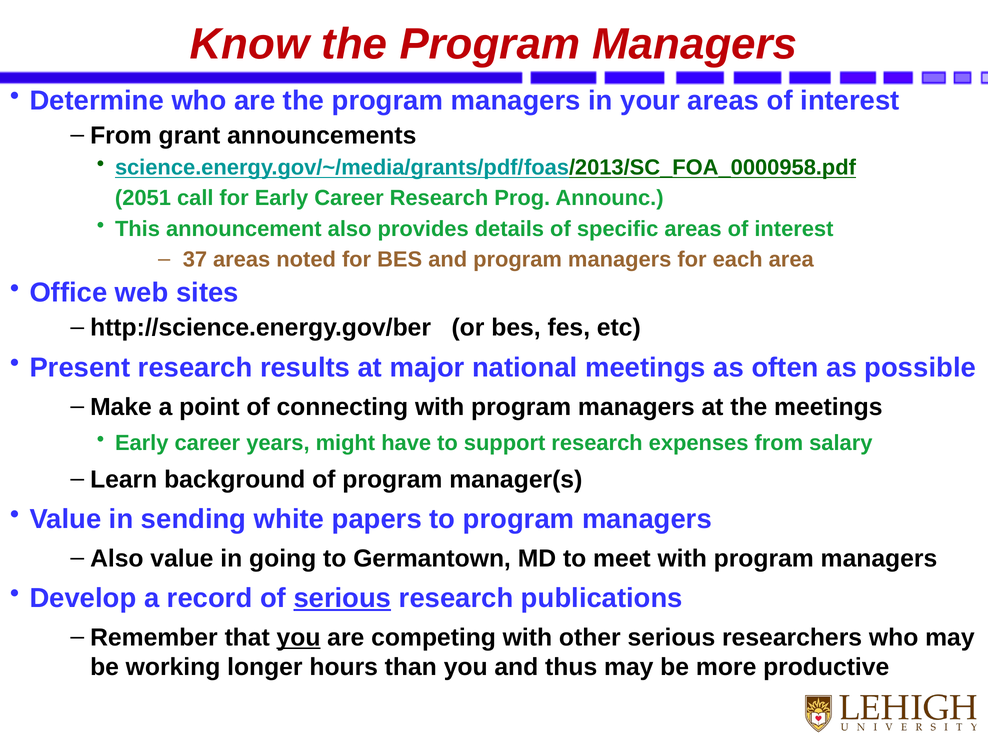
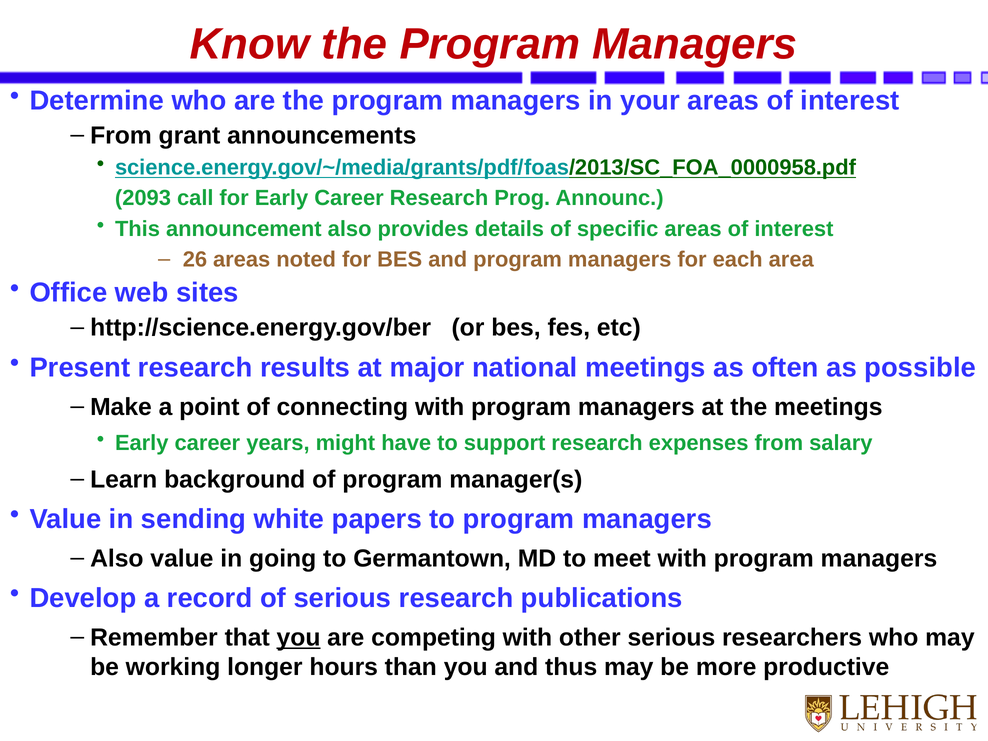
2051: 2051 -> 2093 (143, 198)
37: 37 -> 26 (195, 259)
serious underline: present -> none (342, 598)
